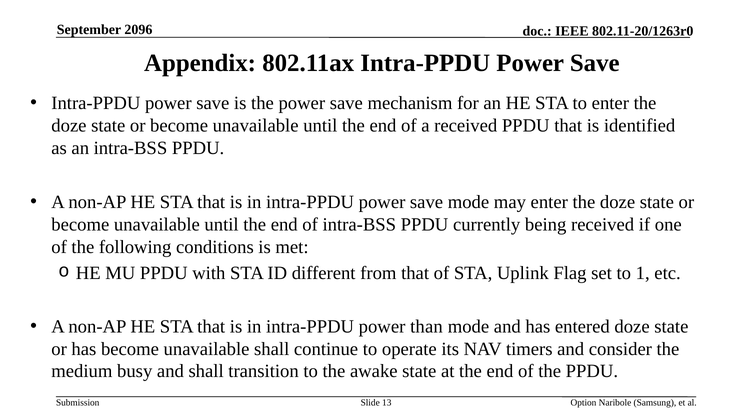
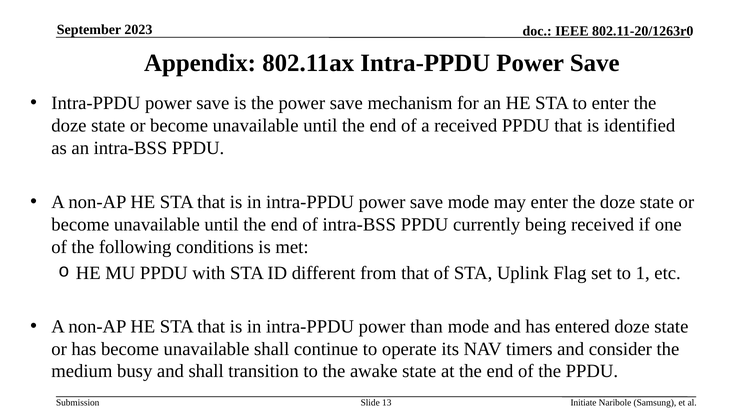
2096: 2096 -> 2023 (138, 30)
Option: Option -> Initiate (584, 402)
